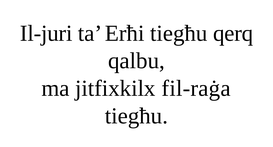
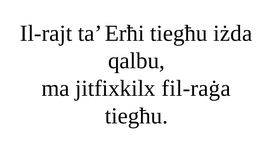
Il-juri: Il-juri -> Il-rajt (46, 33)
qerq: qerq -> iżda (233, 33)
